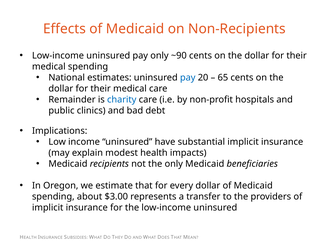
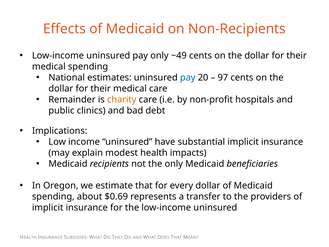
~90: ~90 -> ~49 (179, 56)
65: 65 -> 97 (223, 78)
charity colour: blue -> orange (122, 99)
$3.00: $3.00 -> $0.69 (116, 197)
